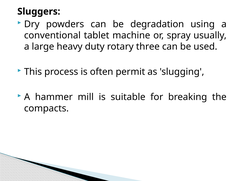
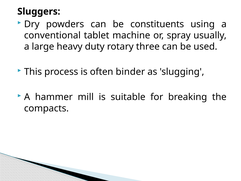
degradation: degradation -> constituents (157, 24)
permit: permit -> binder (130, 72)
